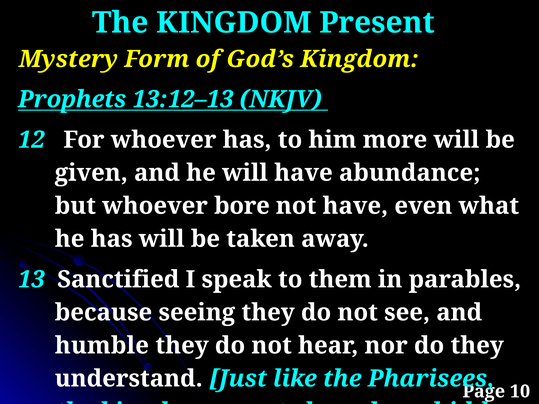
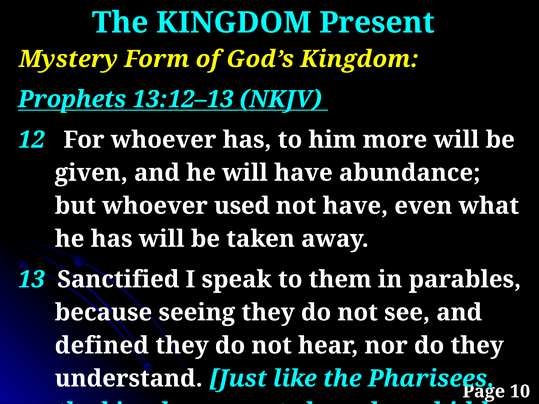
bore: bore -> used (242, 206)
humble: humble -> defined (102, 346)
